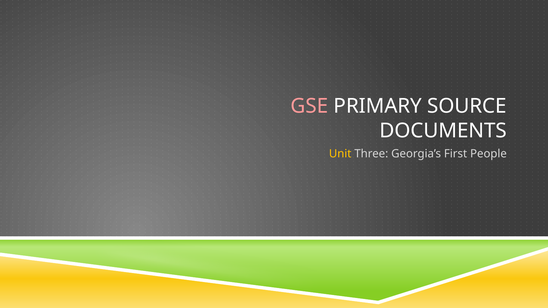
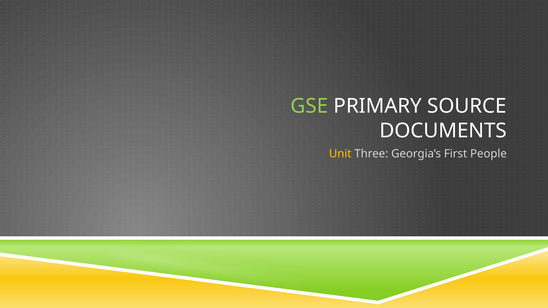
GSE colour: pink -> light green (309, 106)
